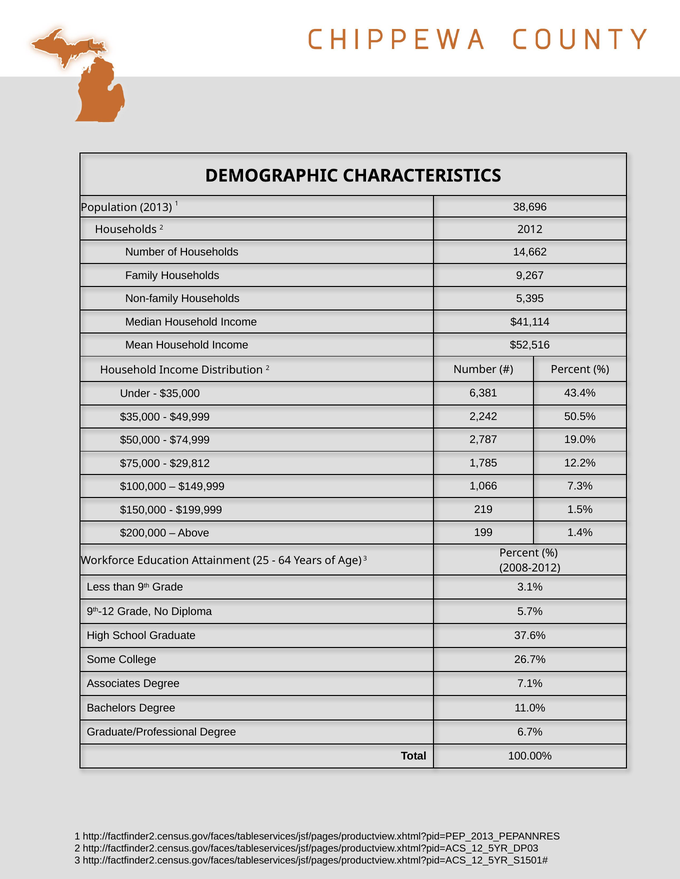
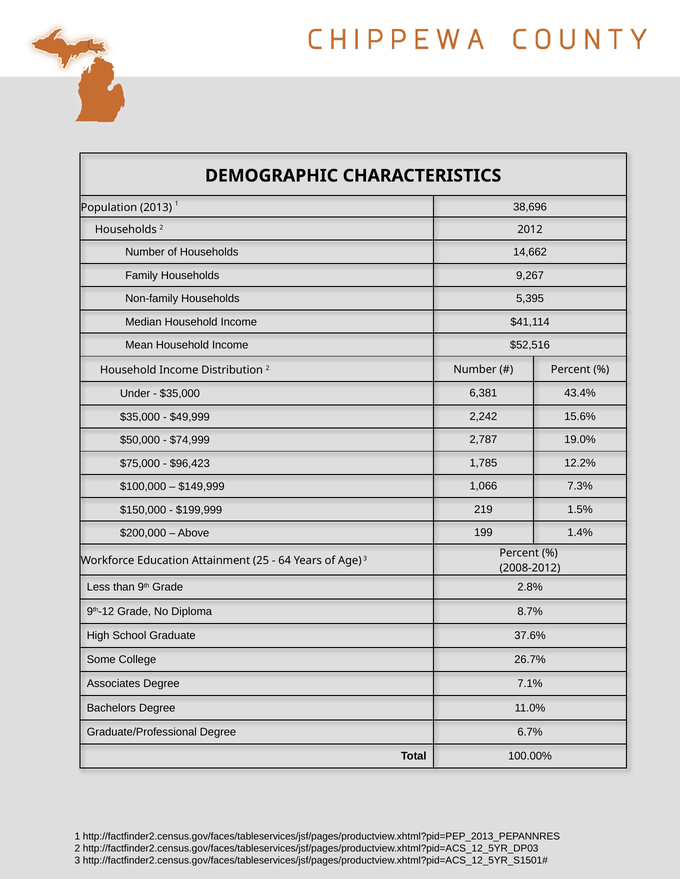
50.5%: 50.5% -> 15.6% (580, 417)
$29,812: $29,812 -> $96,423 (190, 464)
3.1%: 3.1% -> 2.8% (530, 588)
5.7%: 5.7% -> 8.7% (530, 612)
